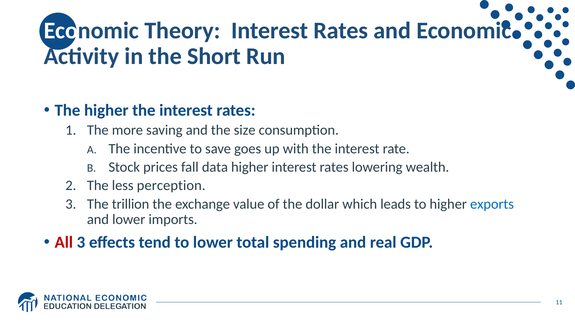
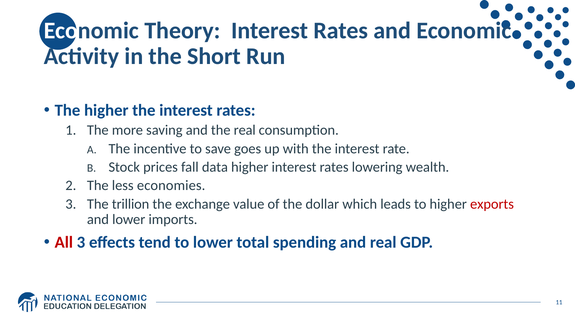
the size: size -> real (245, 130)
perception: perception -> economies (171, 186)
exports colour: blue -> red (492, 204)
